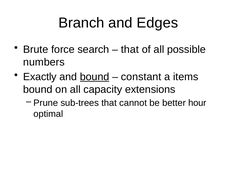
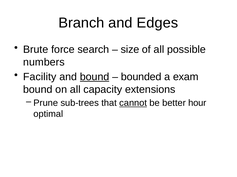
that: that -> size (130, 50)
Exactly: Exactly -> Facility (40, 77)
constant: constant -> bounded (141, 77)
items: items -> exam (186, 77)
cannot underline: none -> present (133, 103)
